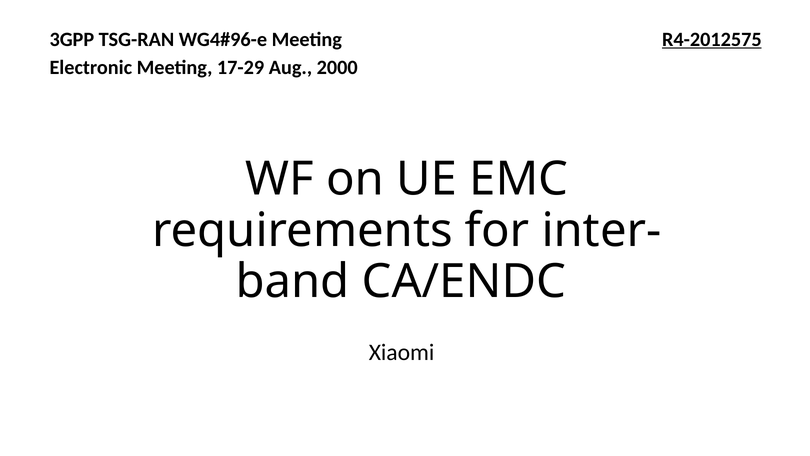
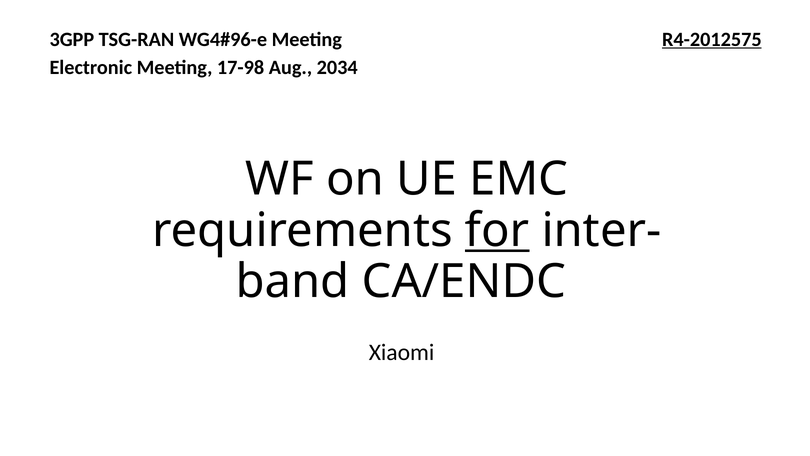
17-29: 17-29 -> 17-98 (241, 68)
2000: 2000 -> 2034 (337, 68)
for underline: none -> present (497, 230)
